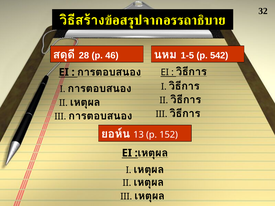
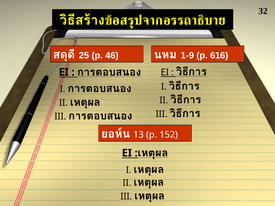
28: 28 -> 25 (84, 56)
1-5: 1-5 -> 1-9 (187, 56)
542: 542 -> 616 (219, 56)
